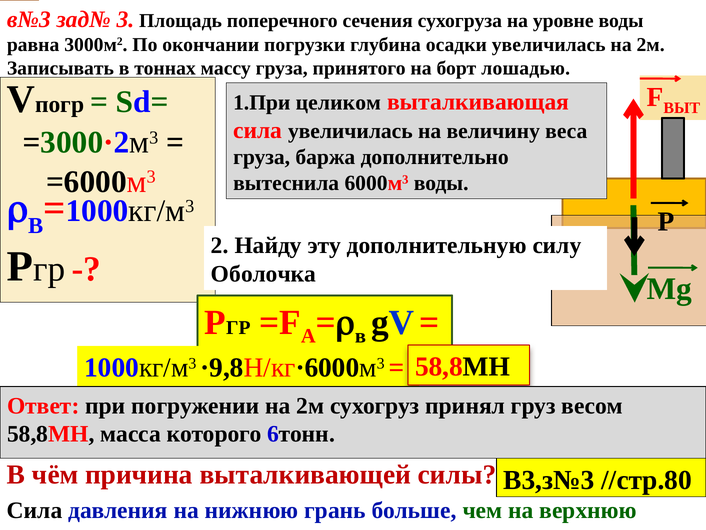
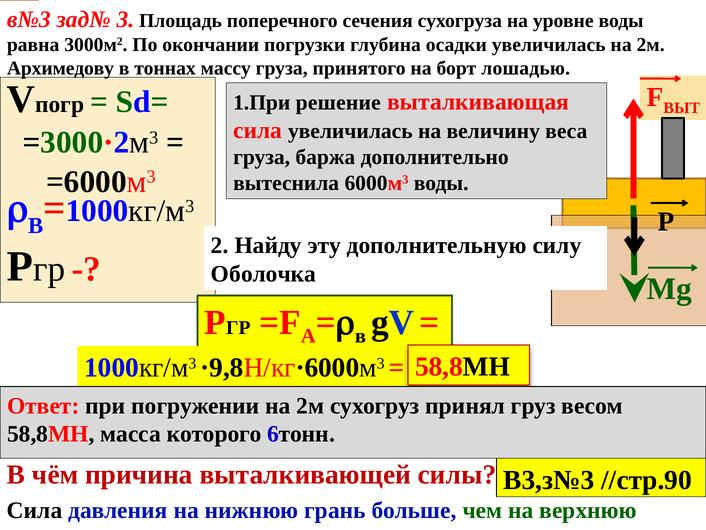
Записывать: Записывать -> Архимедову (60, 68)
целиком: целиком -> решение (338, 103)
//стр.80: //стр.80 -> //стр.90 (647, 480)
